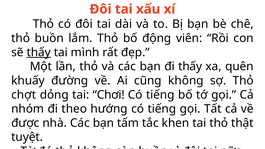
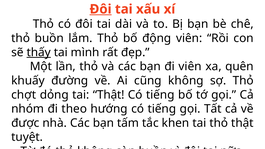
Đôi underline: none -> present (101, 9)
đi thấy: thấy -> viên (190, 66)
tai Chơi: Chơi -> Thật (109, 95)
